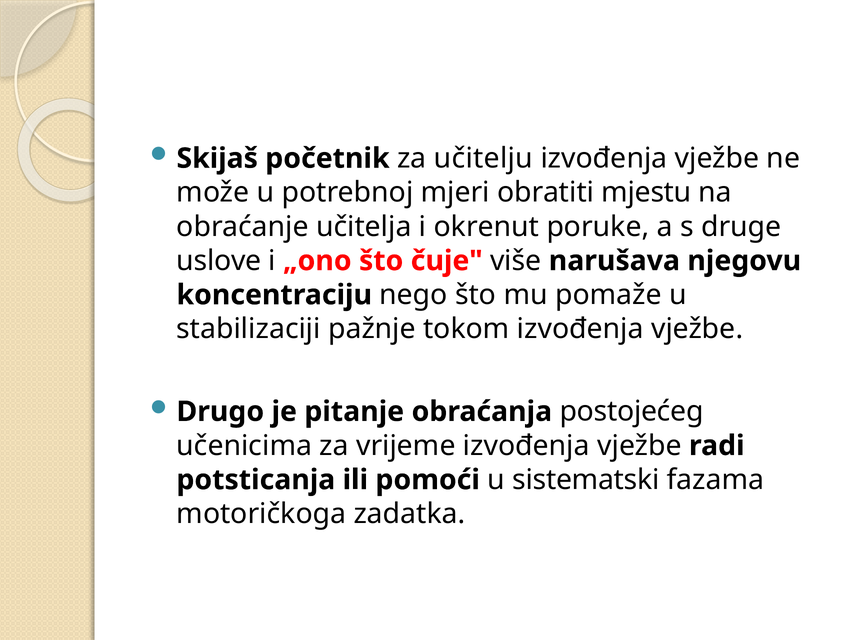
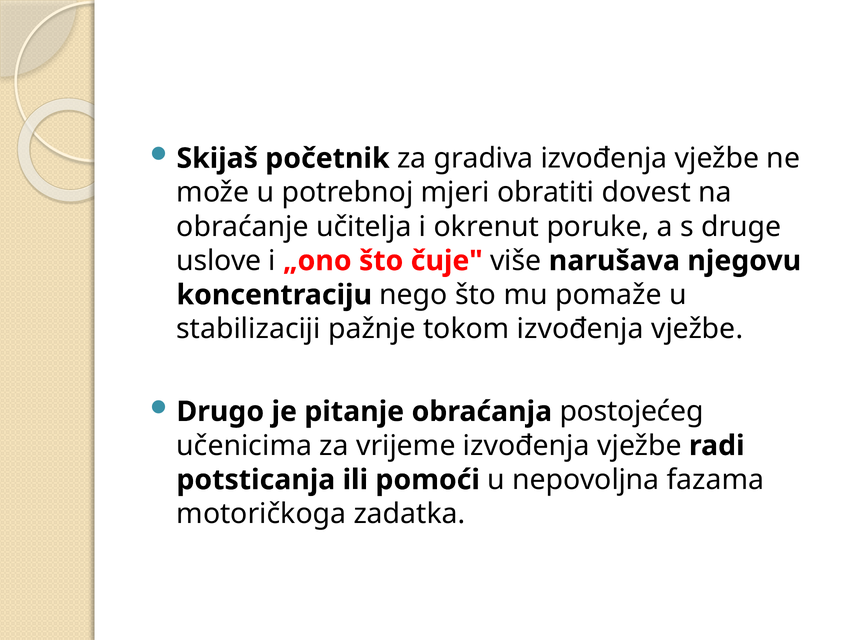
učitelju: učitelju -> gradiva (484, 158)
mjestu: mjestu -> dovest (646, 192)
sistematski: sistematski -> nepovoljna (586, 480)
